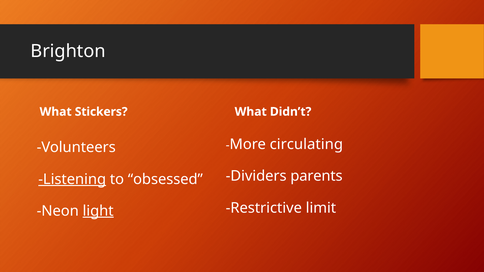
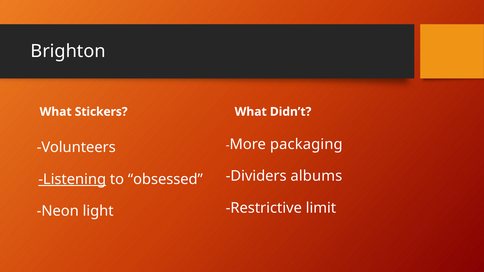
circulating: circulating -> packaging (306, 144)
parents: parents -> albums (316, 176)
light underline: present -> none (98, 211)
